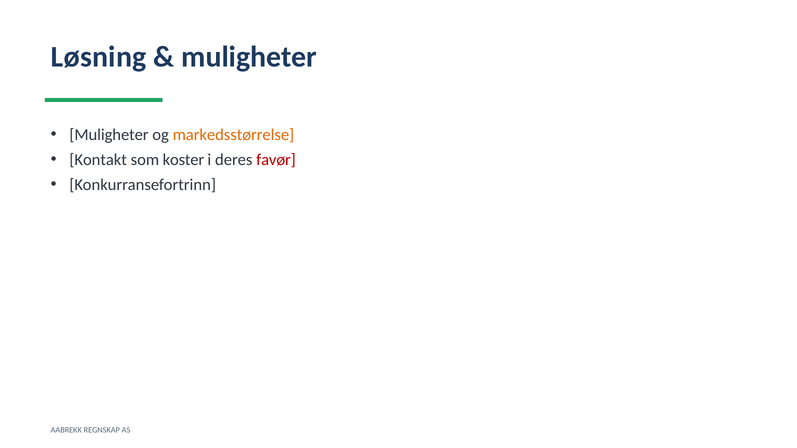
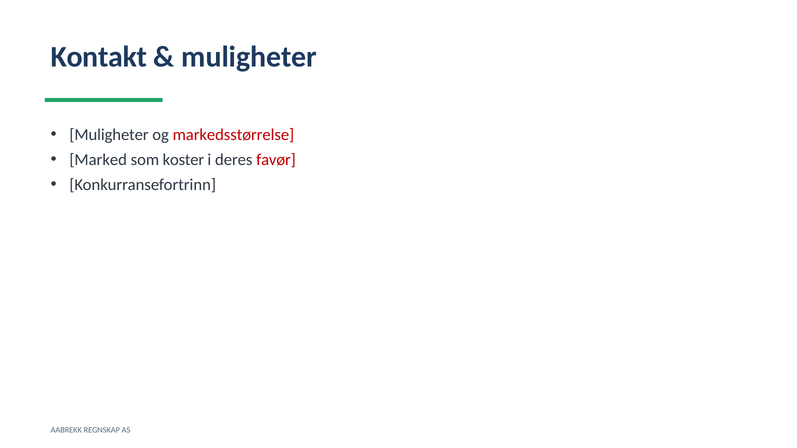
Løsning: Løsning -> Kontakt (99, 57)
markedsstørrelse colour: orange -> red (233, 135)
Kontakt: Kontakt -> Marked (98, 160)
